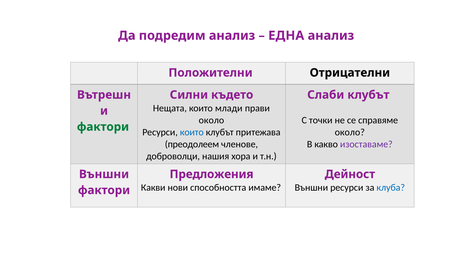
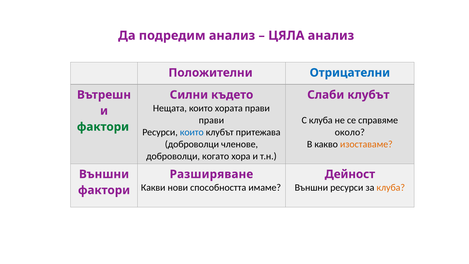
ЕДНА: ЕДНА -> ЦЯЛА (286, 36)
Отрицателни colour: black -> blue (350, 73)
млади: млади -> хората (229, 108)
около: около -> прави (211, 120)
С точки: точки -> клуба (321, 120)
преодолеем: преодолеем -> доброволци (192, 144)
изоставаме colour: purple -> orange (366, 144)
нашия: нашия -> когато (216, 156)
Предложения: Предложения -> Разширяване (211, 174)
клуба colour: blue -> orange (391, 188)
